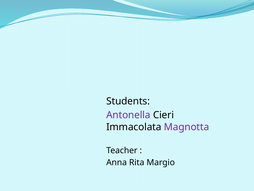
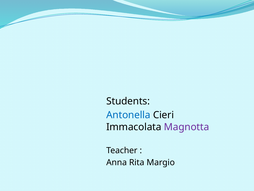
Antonella colour: purple -> blue (128, 115)
